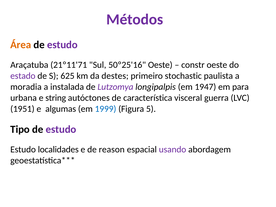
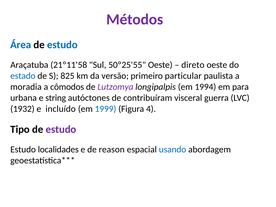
Área colour: orange -> blue (21, 45)
estudo colour: purple -> blue (62, 45)
21º11'71: 21º11'71 -> 21º11'58 (69, 65)
50º25'16: 50º25'16 -> 50º25'55 (127, 65)
constr: constr -> direto (193, 65)
estado colour: purple -> blue (23, 76)
625: 625 -> 825 (68, 76)
destes: destes -> versão (115, 76)
stochastic: stochastic -> particular (183, 76)
instalada: instalada -> cômodos (67, 87)
1947: 1947 -> 1994 (205, 87)
característica: característica -> contribuíram (148, 98)
1951: 1951 -> 1932 (22, 109)
algumas: algumas -> incluído (61, 109)
5: 5 -> 4 (151, 109)
usando colour: purple -> blue (173, 149)
